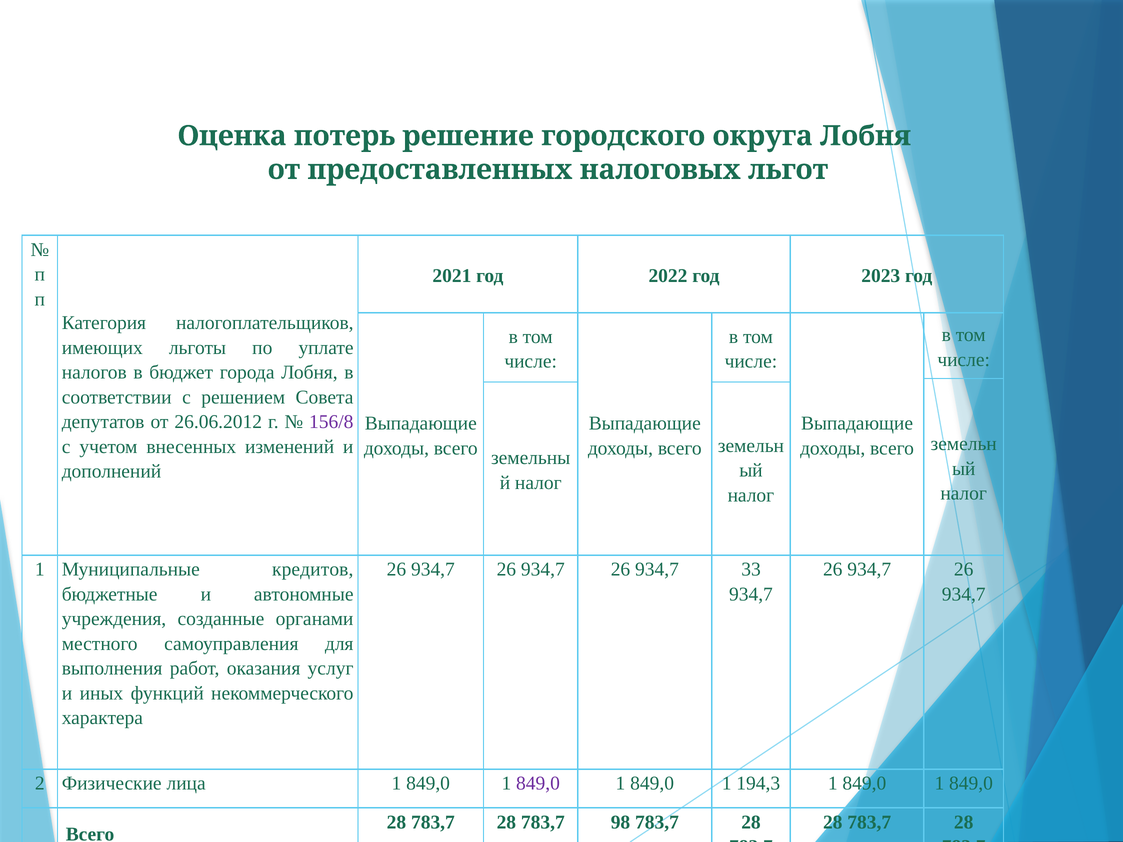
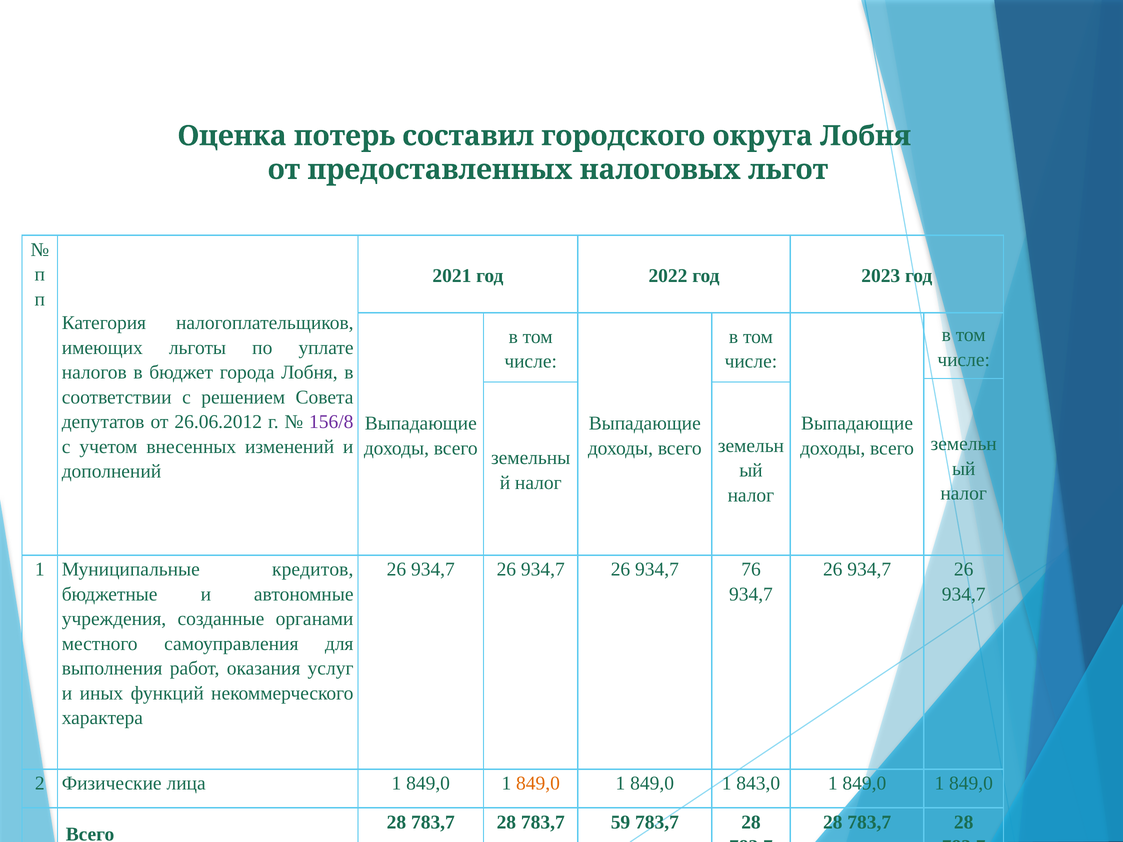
решение: решение -> составил (468, 136)
33: 33 -> 76 (751, 570)
849,0 colour: purple -> orange (538, 784)
194,3: 194,3 -> 843,0 (758, 784)
98: 98 -> 59 (620, 822)
